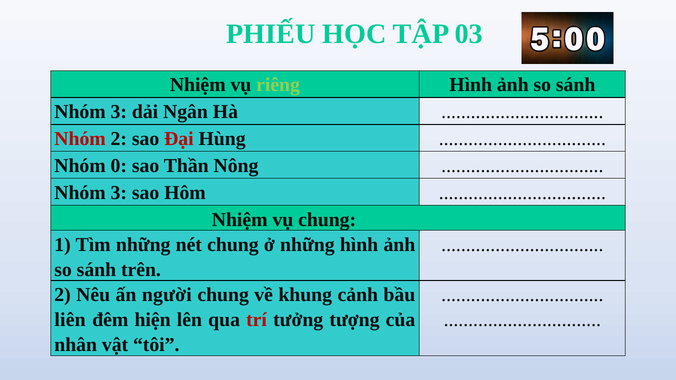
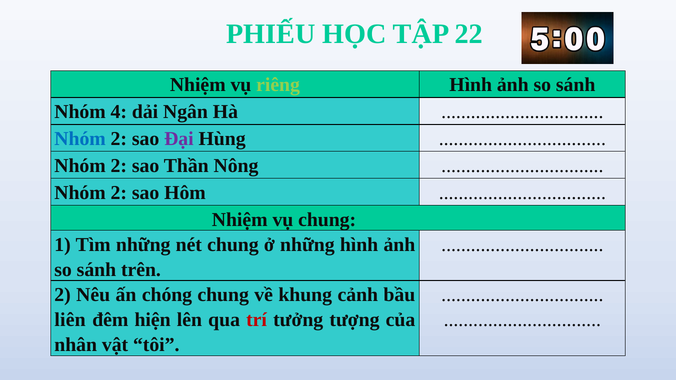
03: 03 -> 22 (469, 34)
3: 3 -> 4 (119, 112)
Nhóm colour: red -> blue (80, 139)
Đại colour: red -> purple (179, 139)
0: 0 -> 2 (119, 166)
3: 3 -> 2 (119, 193)
người: người -> chóng (167, 295)
